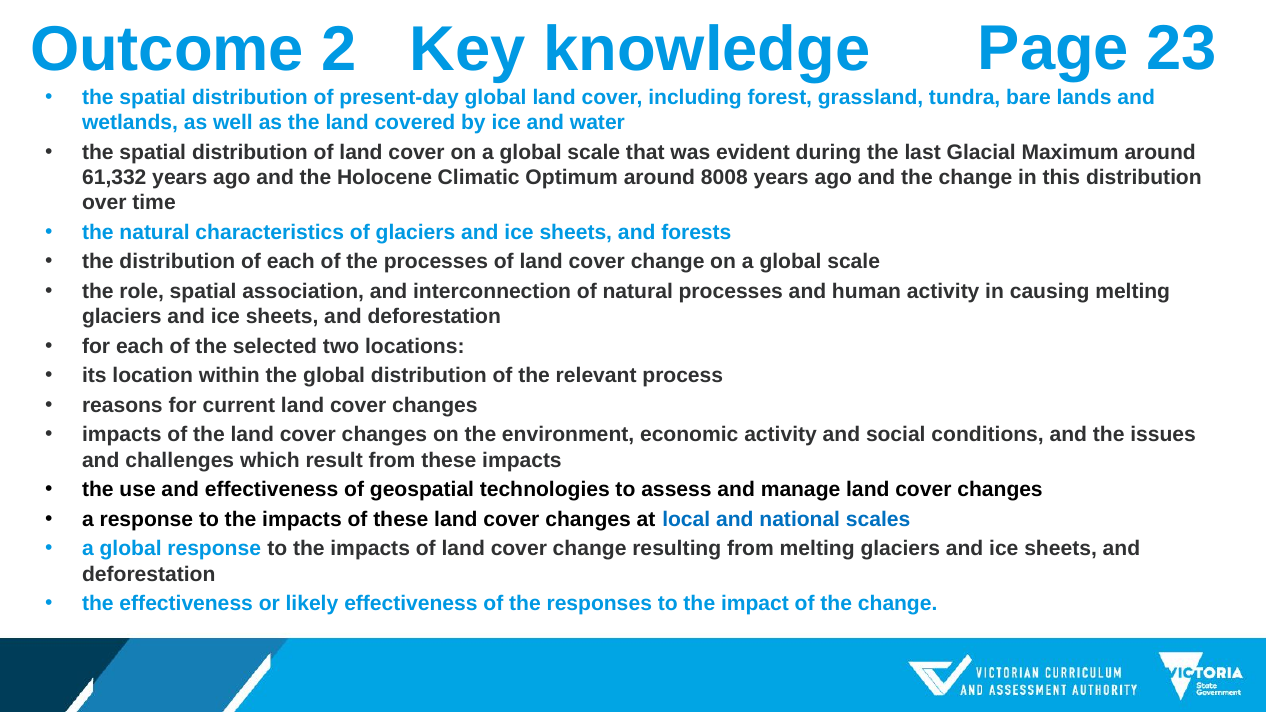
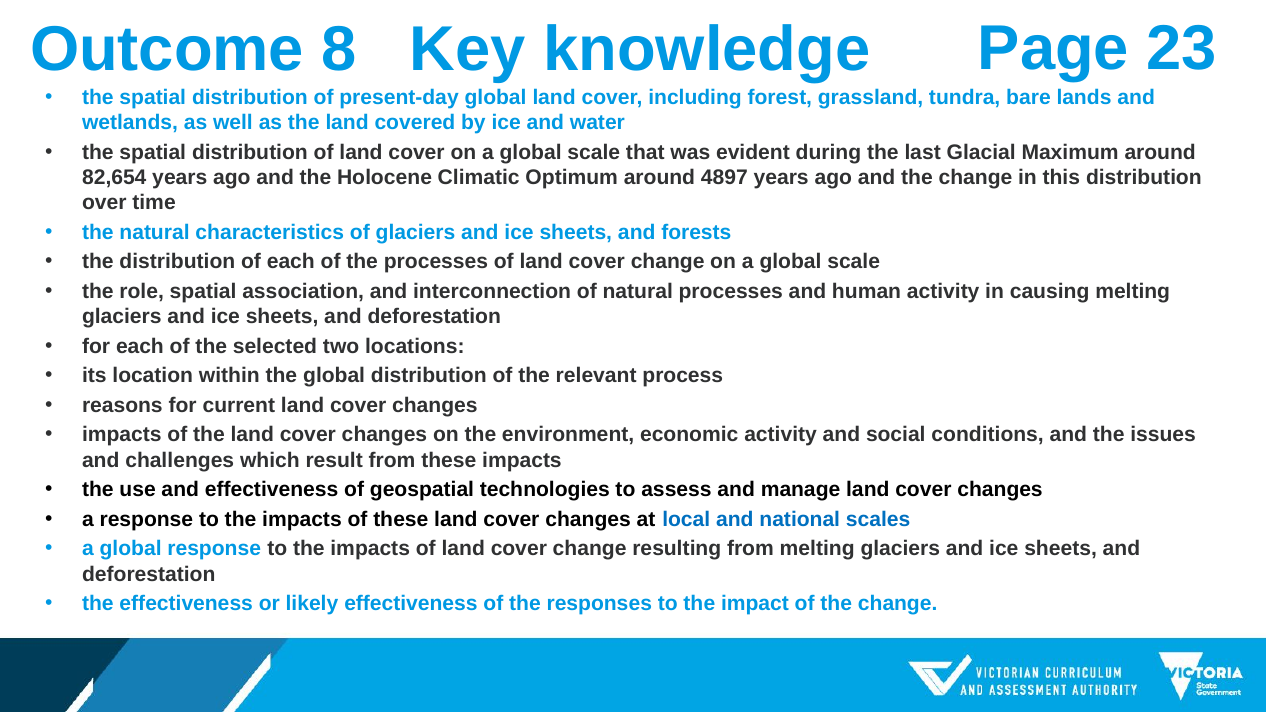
2: 2 -> 8 (339, 49)
61,332: 61,332 -> 82,654 (114, 178)
8008: 8008 -> 4897 (724, 178)
